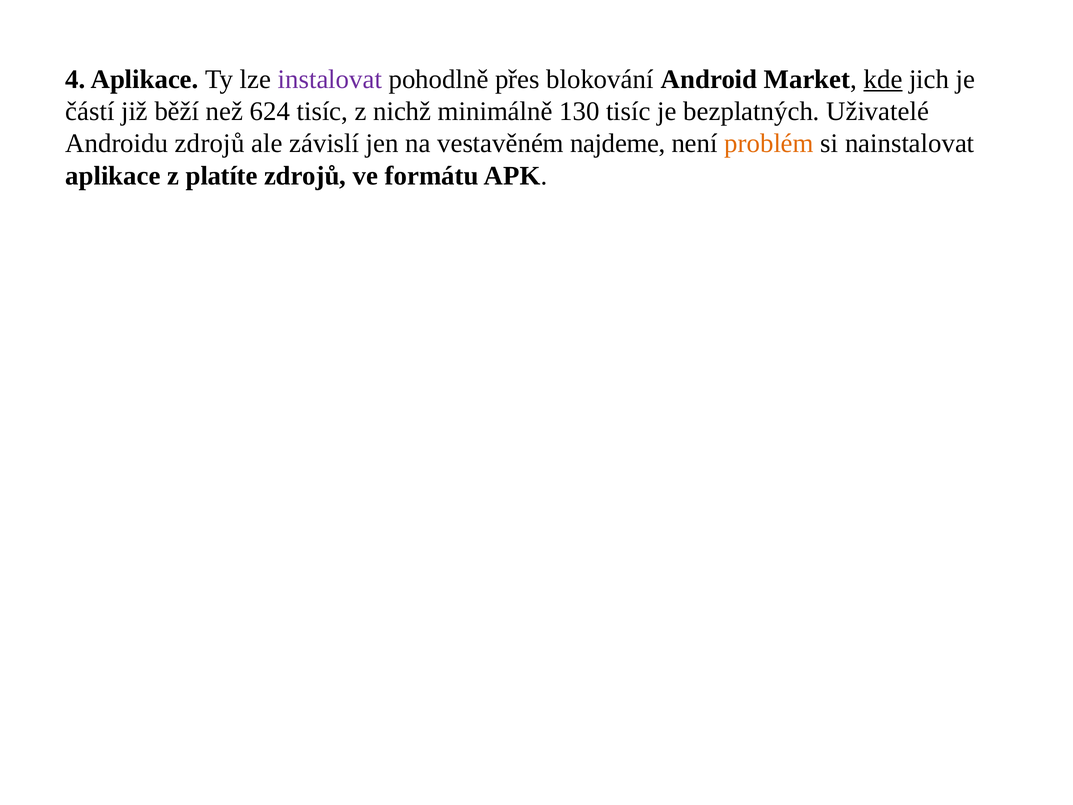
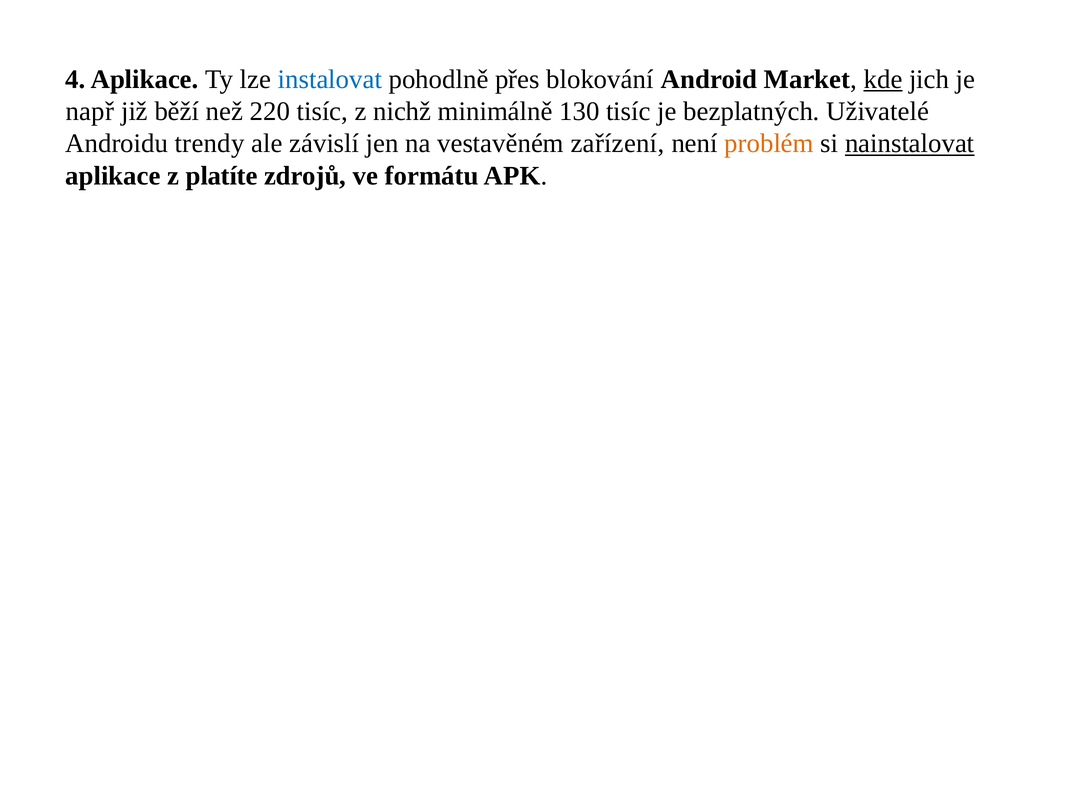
instalovat colour: purple -> blue (330, 79)
částí: částí -> např (90, 111)
624: 624 -> 220 (270, 111)
Androidu zdrojů: zdrojů -> trendy (210, 144)
najdeme: najdeme -> zařízení (618, 144)
nainstalovat underline: none -> present (910, 144)
